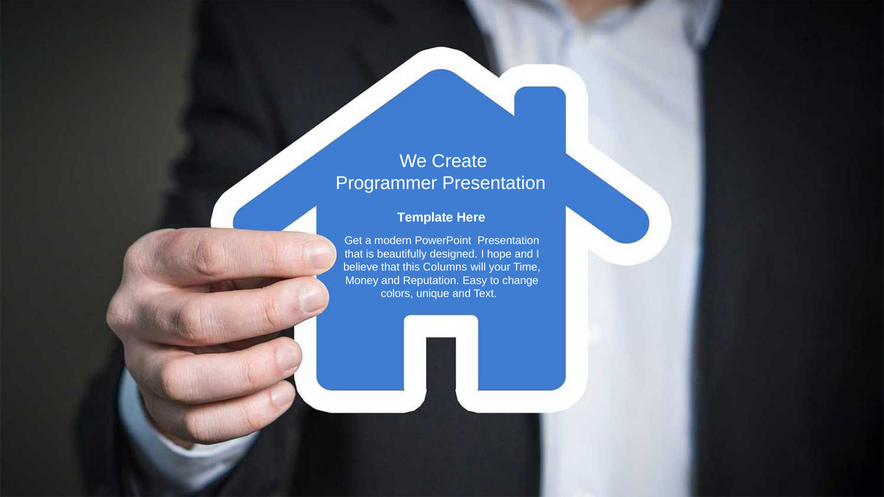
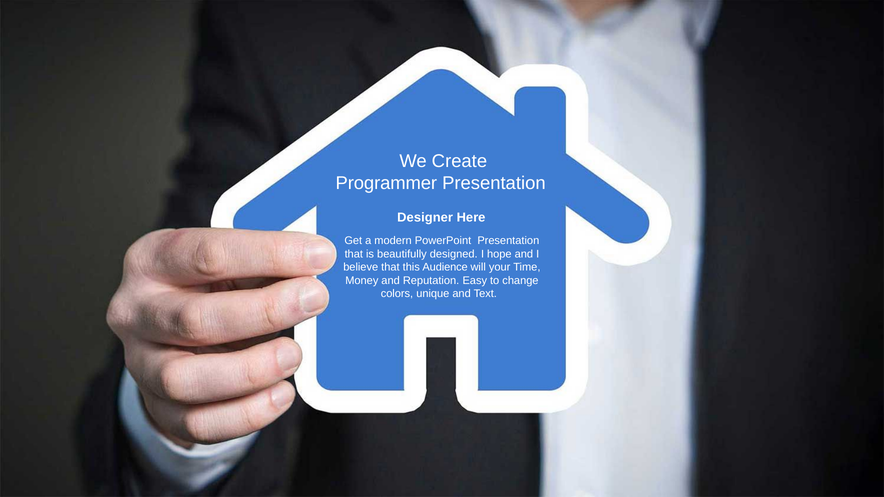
Template: Template -> Designer (425, 218)
Columns: Columns -> Audience (445, 267)
